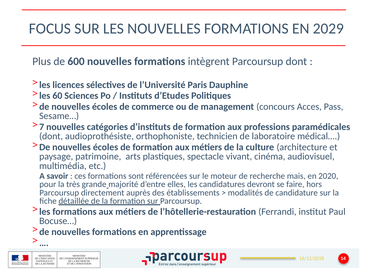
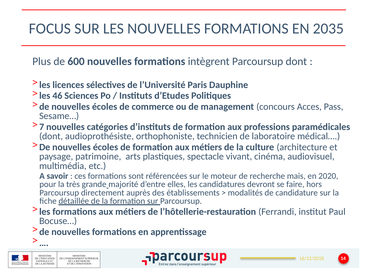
2029: 2029 -> 2035 (328, 29)
60: 60 -> 46 (57, 96)
